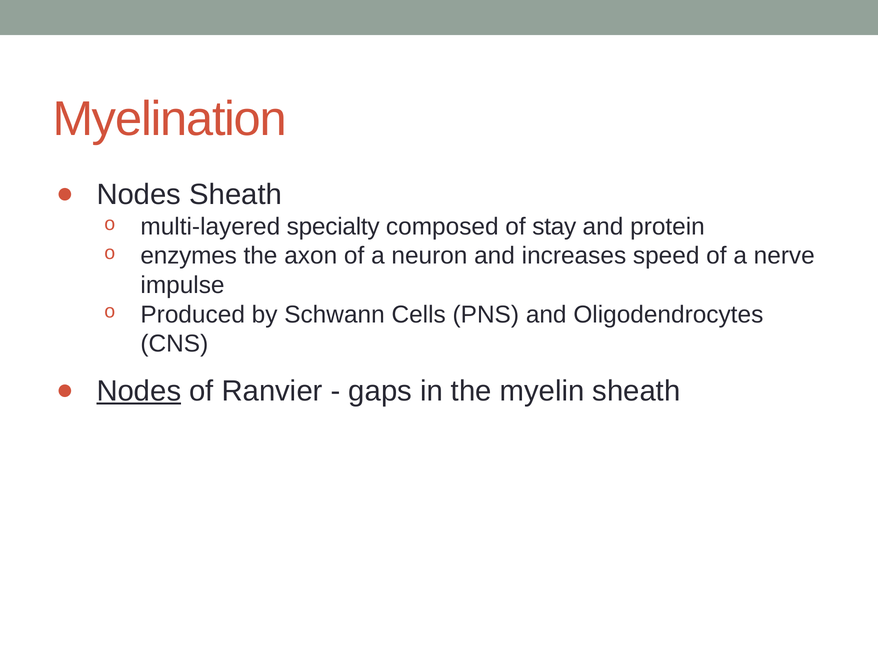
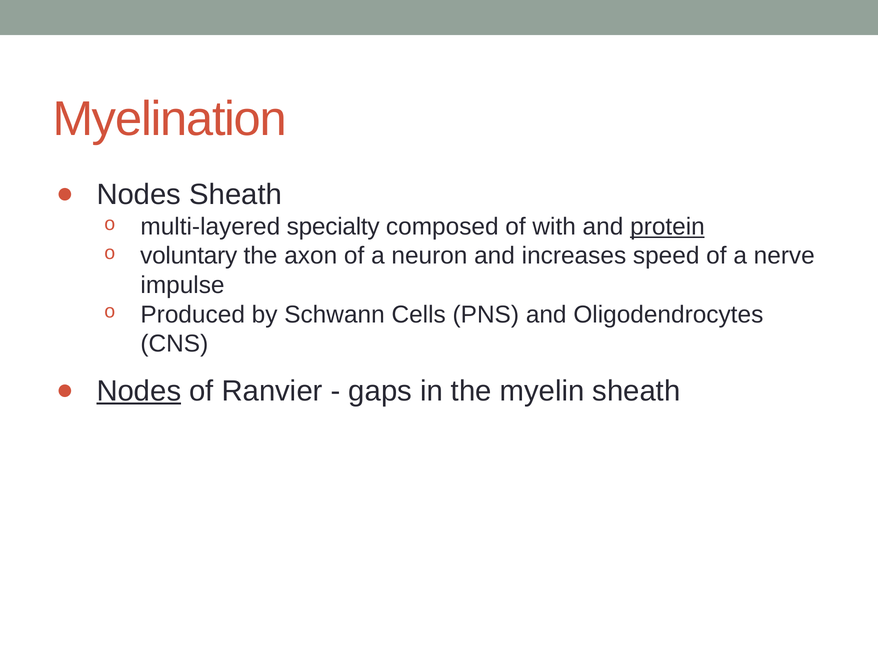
stay: stay -> with (554, 226)
protein underline: none -> present (667, 226)
enzymes: enzymes -> voluntary (189, 256)
